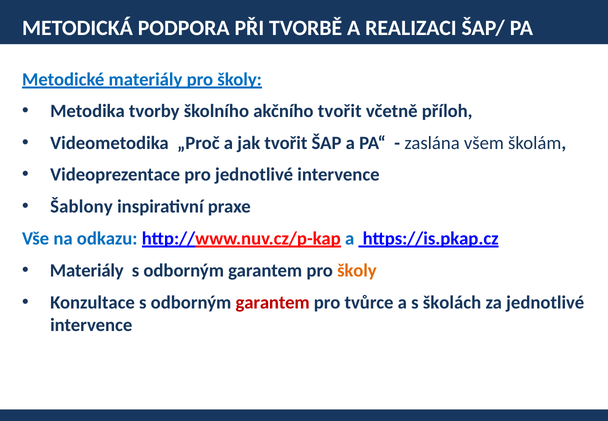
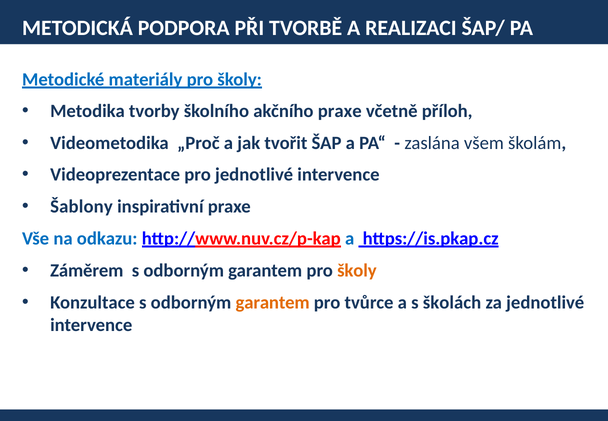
akčního tvořit: tvořit -> praxe (340, 111)
Materiály: Materiály -> Záměrem (87, 271)
garantem colour: red -> orange (273, 302)
